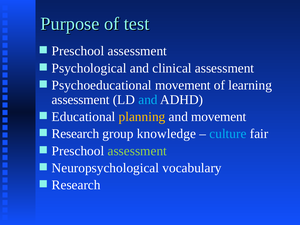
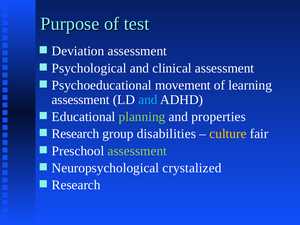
Preschool: Preschool -> Deviation (78, 51)
planning colour: yellow -> light green (142, 117)
and movement: movement -> properties (219, 117)
knowledge: knowledge -> disabilities (166, 134)
culture colour: light blue -> yellow (228, 134)
vocabulary: vocabulary -> crystalized (192, 168)
